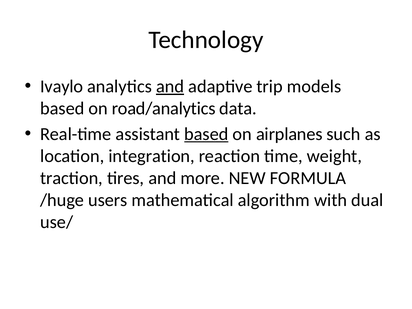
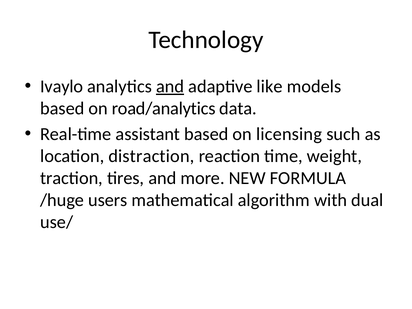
trip: trip -> like (270, 86)
based underline: present -> none (206, 134)
airplanes: airplanes -> licensing (289, 134)
integration: integration -> distraction (151, 156)
